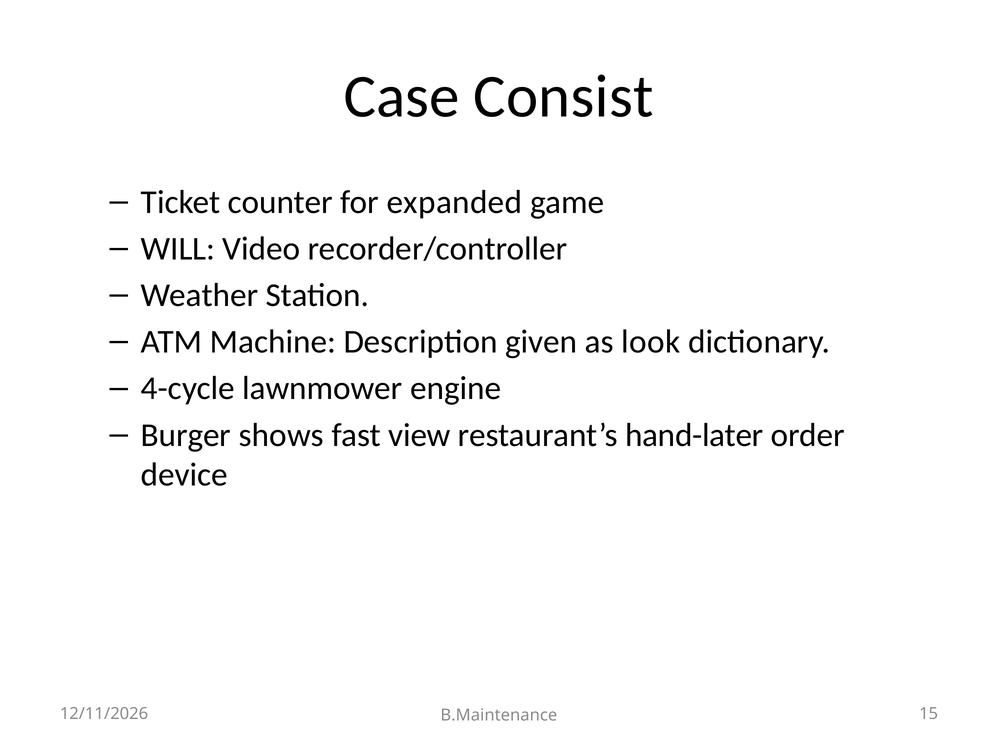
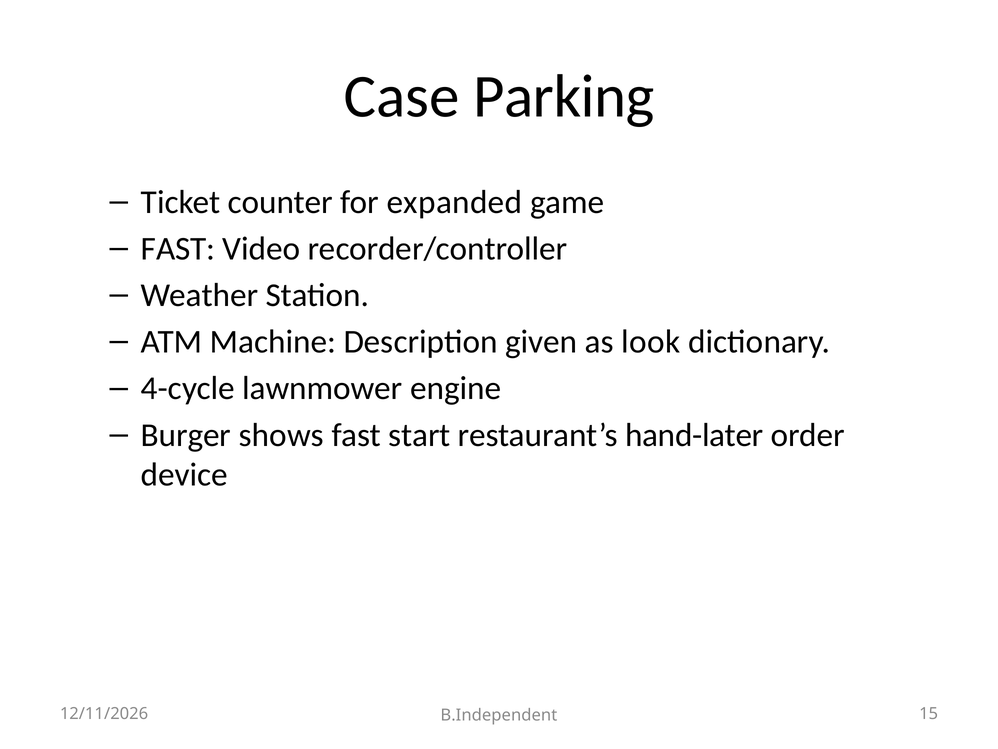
Consist: Consist -> Parking (564, 97)
WILL: WILL -> FAST (178, 248)
view: view -> start (419, 435)
B.Maintenance: B.Maintenance -> B.Independent (499, 715)
